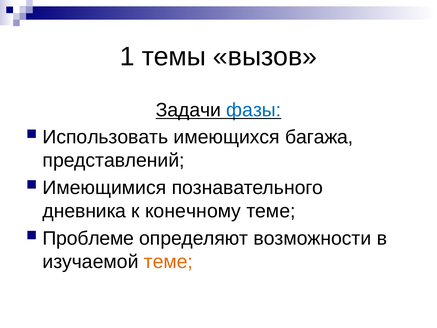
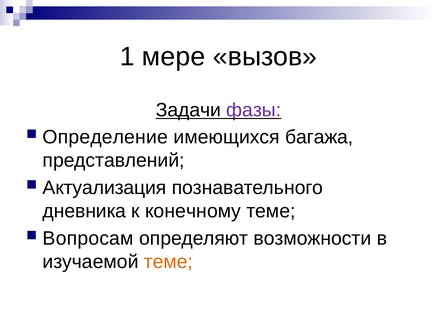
темы: темы -> мере (174, 56)
фазы colour: blue -> purple (254, 110)
Использовать: Использовать -> Определение (105, 137)
Имеющимися: Имеющимися -> Актуализация (105, 188)
Проблеме: Проблеме -> Вопросам (88, 238)
